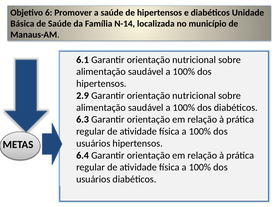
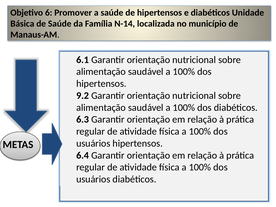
2.9: 2.9 -> 9.2 (83, 96)
